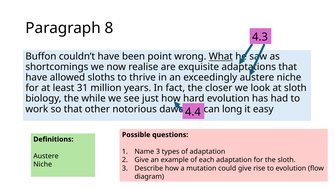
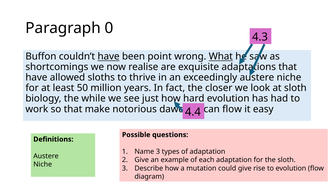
8: 8 -> 0 (109, 28)
have underline: none -> present (109, 56)
31: 31 -> 50 (82, 88)
other: other -> make (97, 109)
can long: long -> flow (232, 109)
